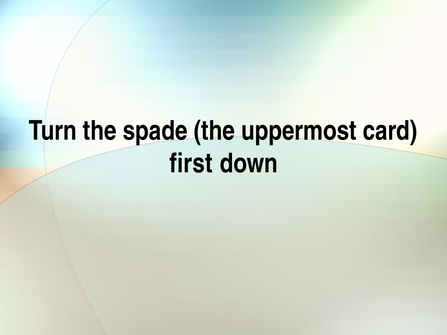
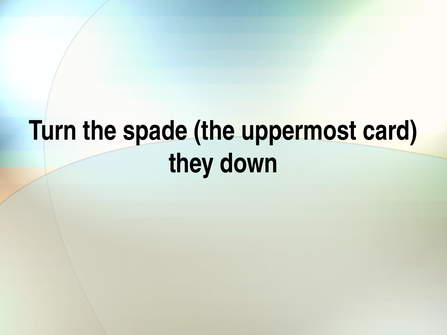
first: first -> they (191, 164)
